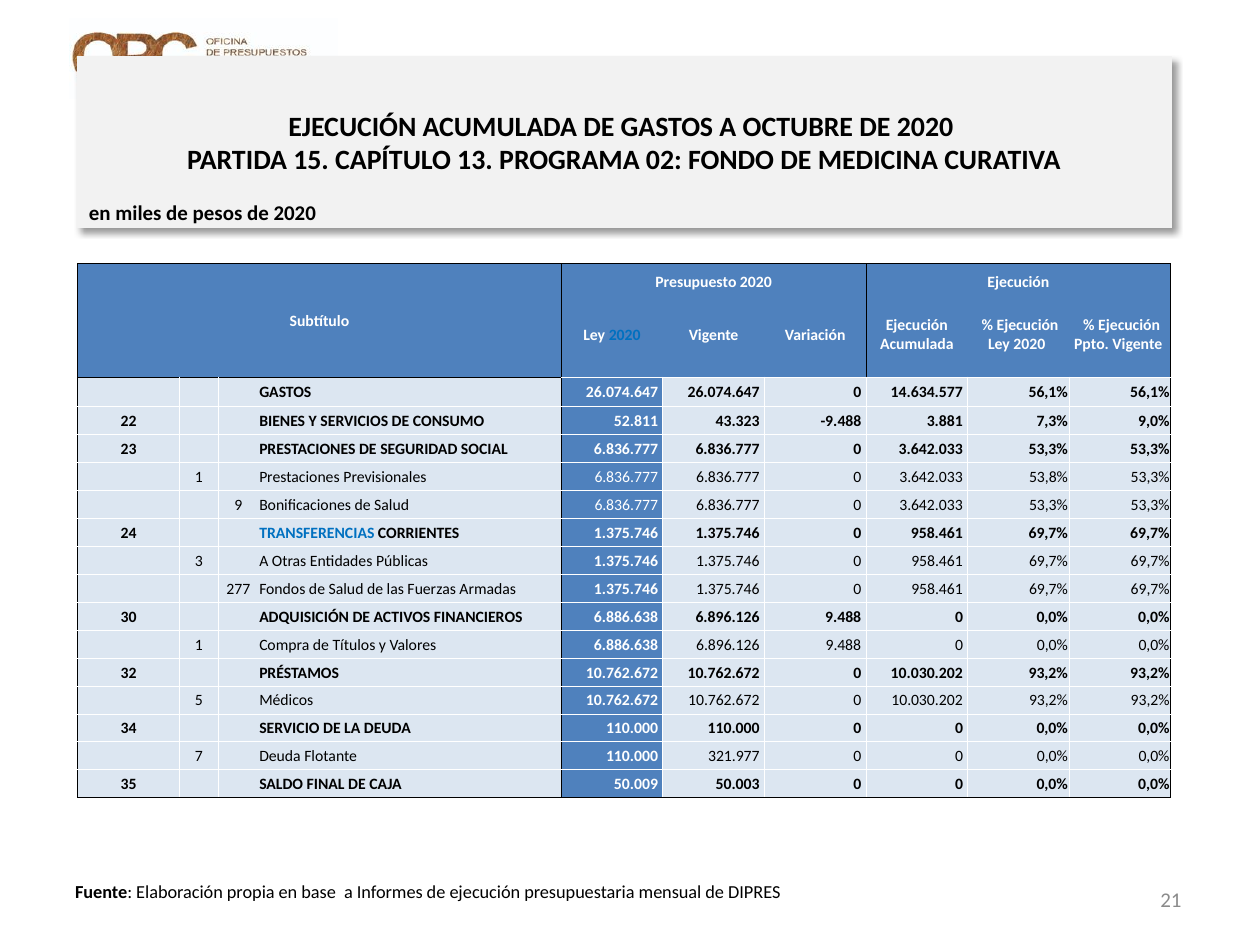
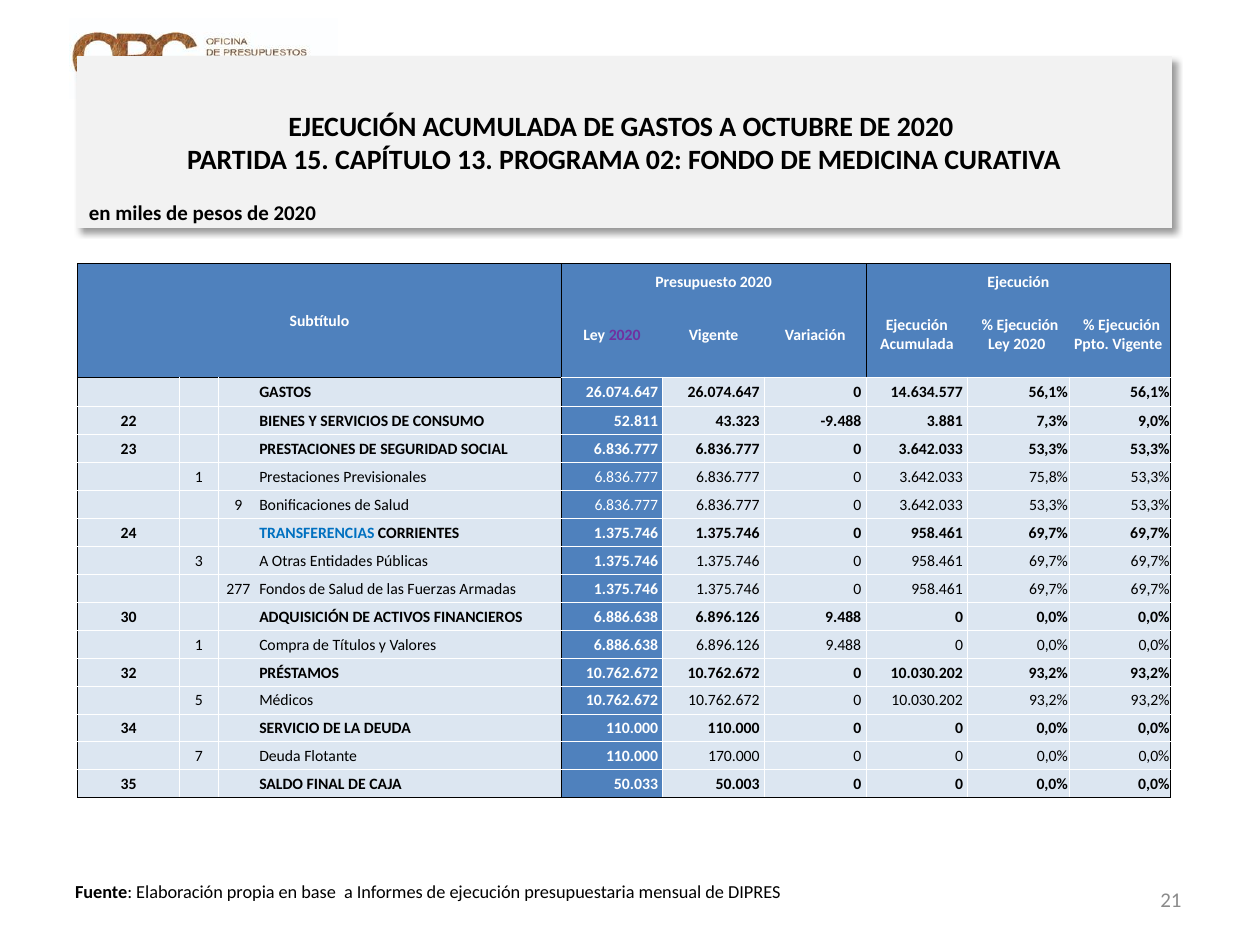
2020 colour: blue -> purple (625, 335)
53,8%: 53,8% -> 75,8% (1048, 477)
321.977: 321.977 -> 170.000 (734, 756)
50.009: 50.009 -> 50.033 (636, 784)
